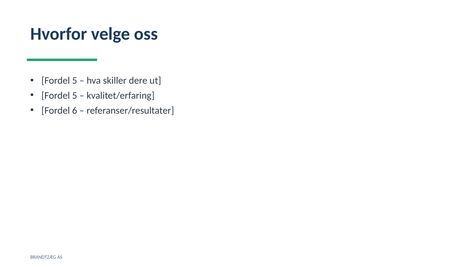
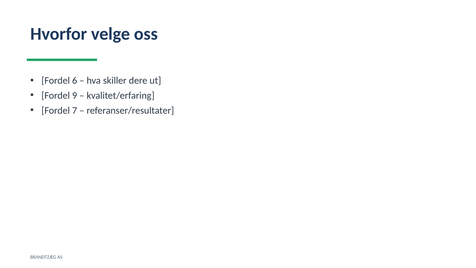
5: 5 -> 6 (75, 81)
5: 5 -> 9 (75, 96)
6: 6 -> 7 (75, 110)
